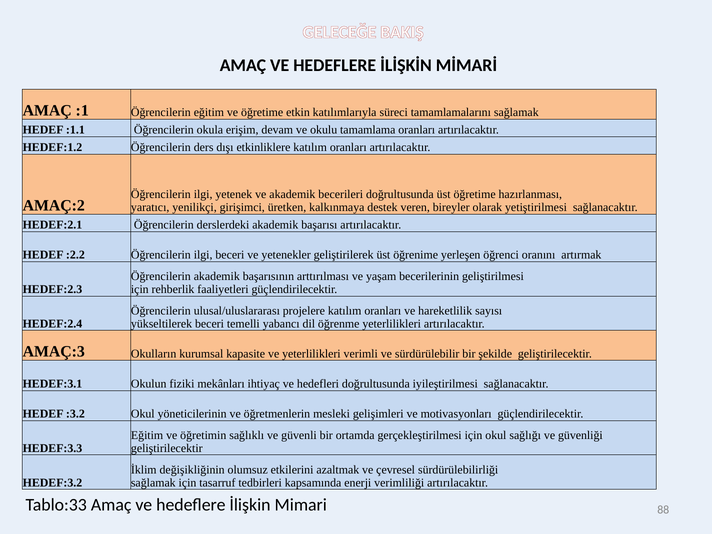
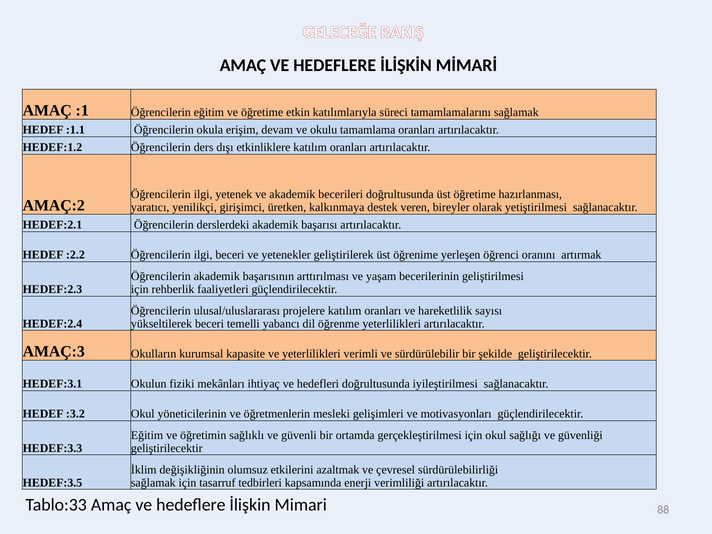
HEDEF:3.2: HEDEF:3.2 -> HEDEF:3.5 (52, 483)
